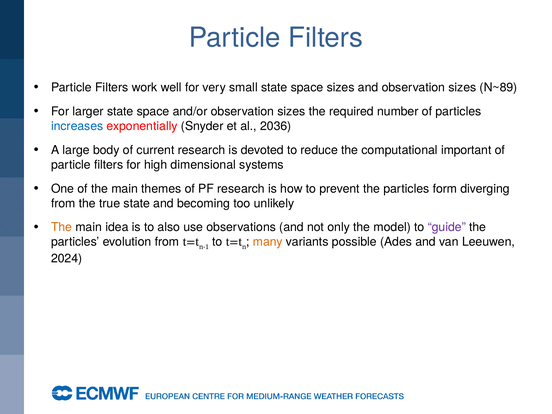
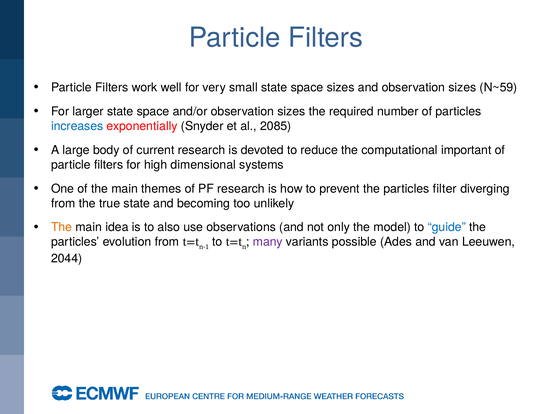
N~89: N~89 -> N~59 (499, 88)
2036: 2036 -> 2085 (276, 126)
form: form -> filter (445, 189)
guide colour: purple -> blue (447, 227)
many colour: orange -> purple (268, 242)
2024: 2024 -> 2044 (67, 259)
